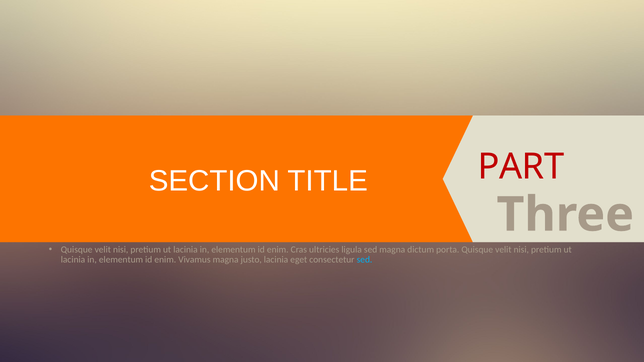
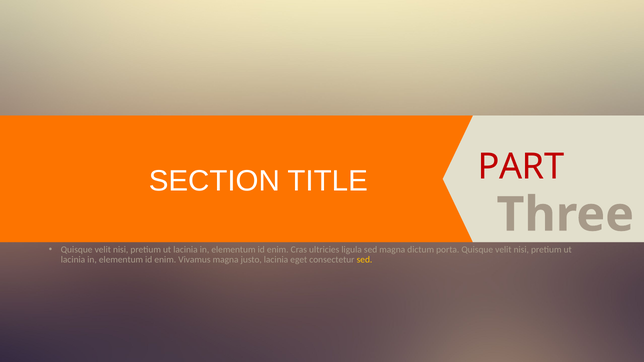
sed colour: light blue -> yellow (365, 260)
